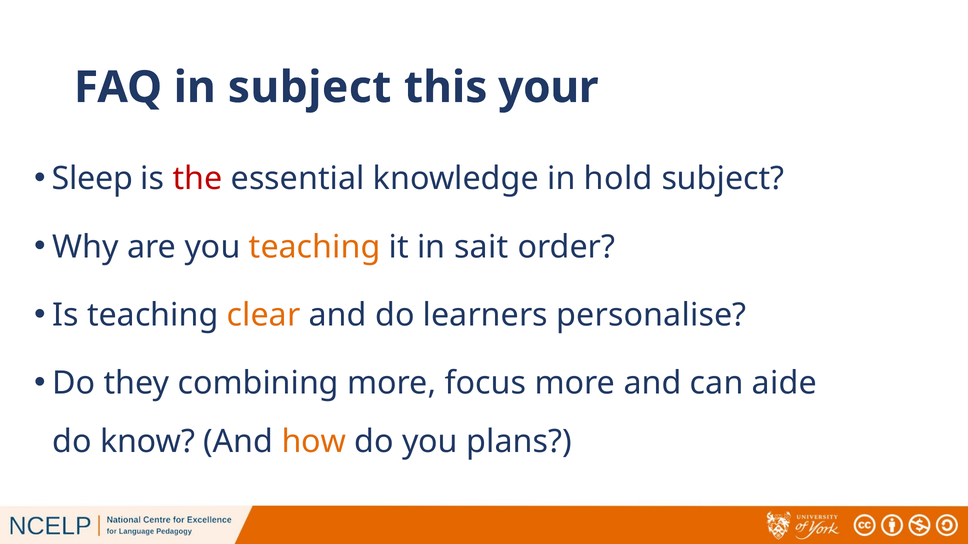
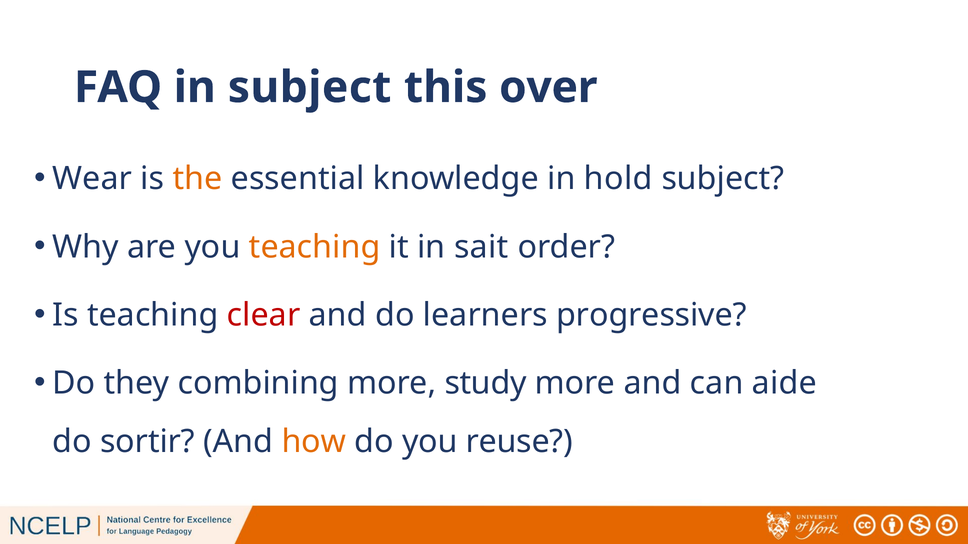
your: your -> over (548, 88)
Sleep: Sleep -> Wear (92, 179)
the colour: red -> orange (198, 179)
clear colour: orange -> red (264, 315)
personalise: personalise -> progressive (651, 315)
focus: focus -> study (486, 384)
know: know -> sortir (148, 442)
plans: plans -> reuse (519, 442)
